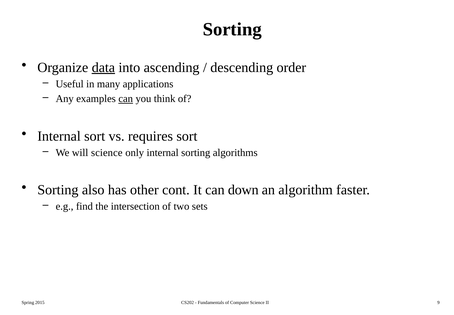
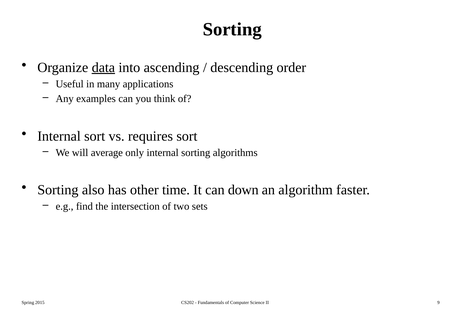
can underline: present -> none (126, 99)
will science: science -> average (107, 152)
cont: cont -> time (176, 190)
